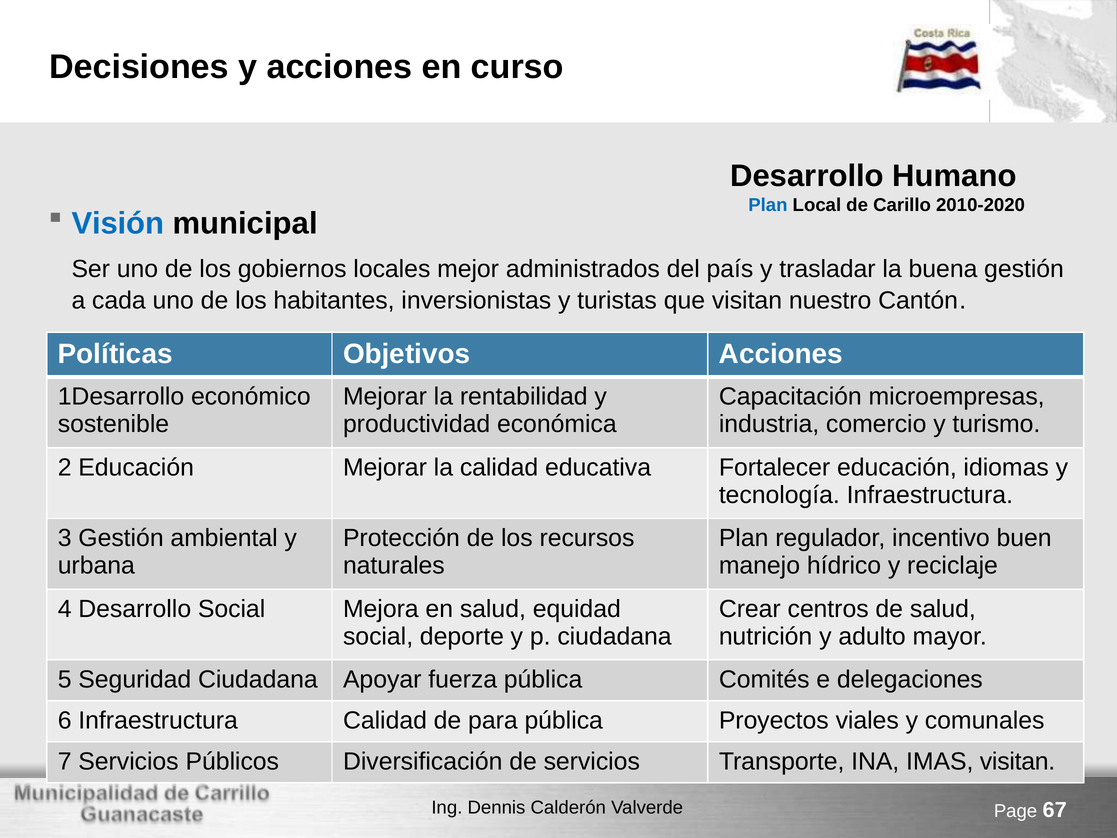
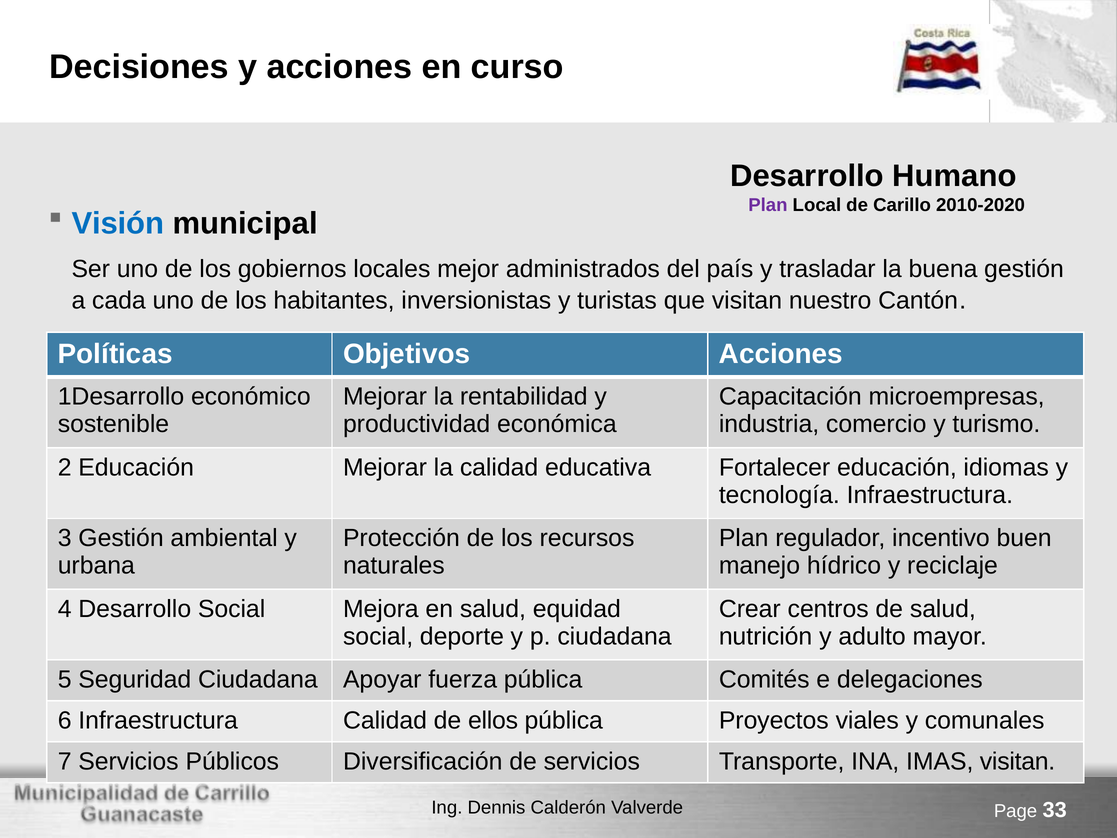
Plan colour: blue -> purple (768, 205)
para: para -> ellos (493, 720)
67: 67 -> 33 (1055, 810)
